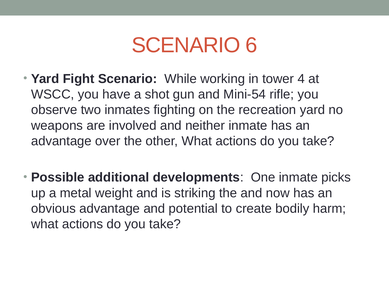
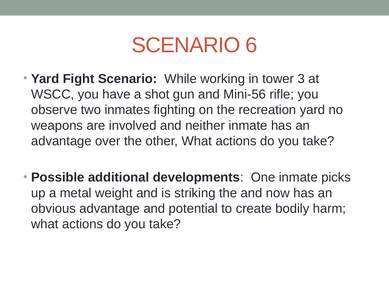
4: 4 -> 3 (301, 79)
Mini-54: Mini-54 -> Mini-56 (245, 94)
